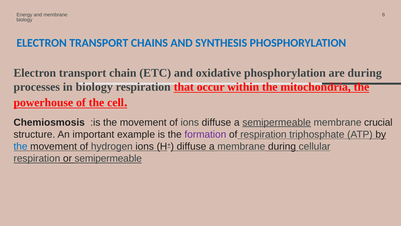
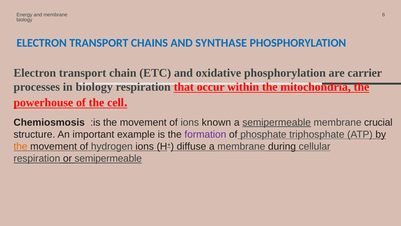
SYNTHESIS: SYNTHESIS -> SYNTHASE (221, 43)
are during: during -> carrier (365, 73)
ions diffuse: diffuse -> known (216, 122)
of respiration: respiration -> phosphate (263, 134)
the colour: blue -> orange (20, 146)
